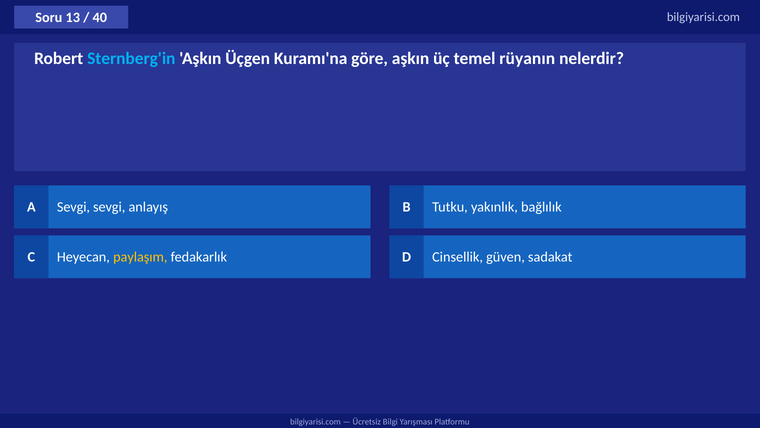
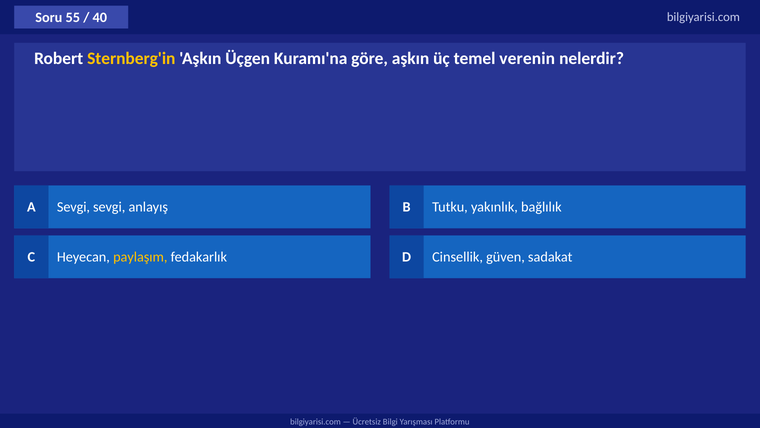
13: 13 -> 55 (73, 17)
Sternberg'in colour: light blue -> yellow (131, 59)
rüyanın: rüyanın -> verenin (527, 59)
